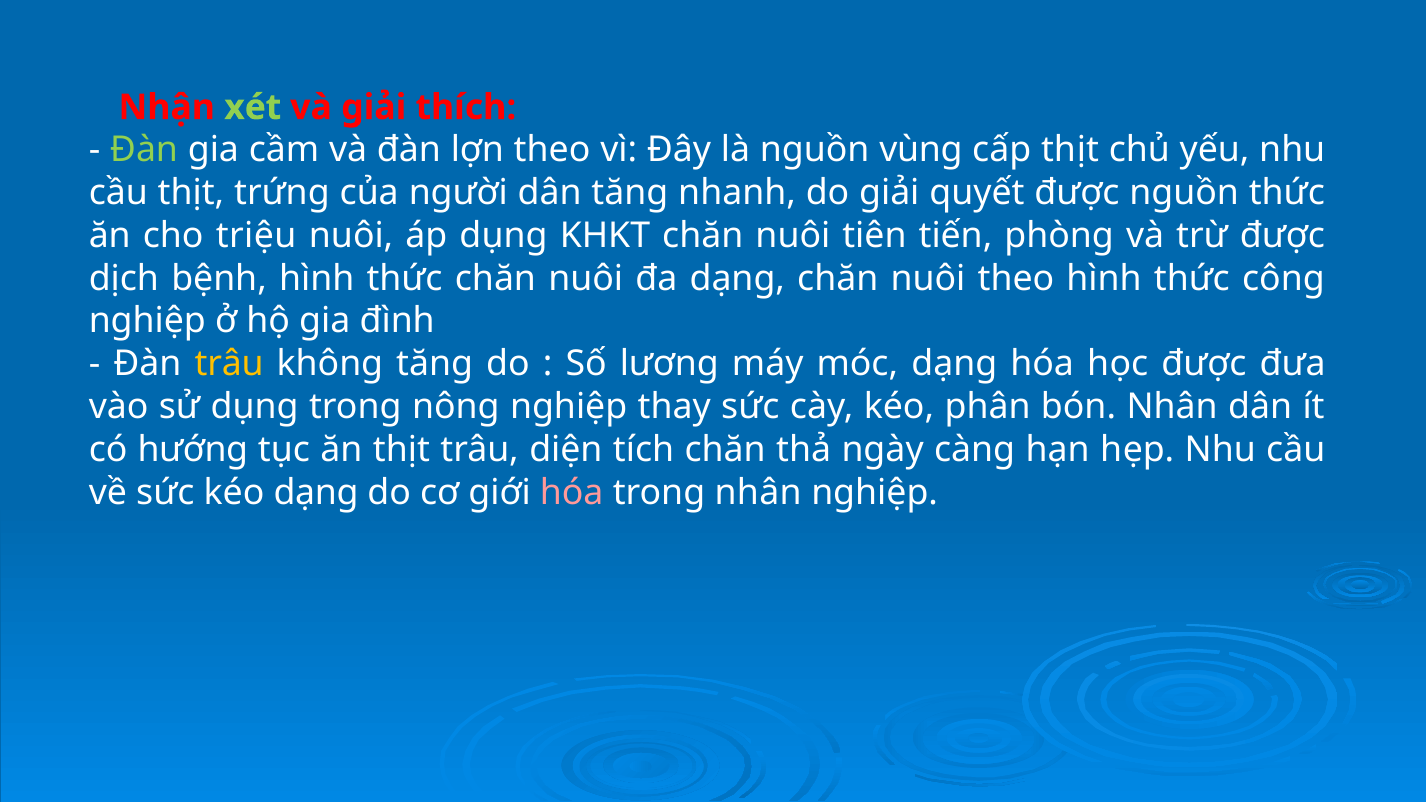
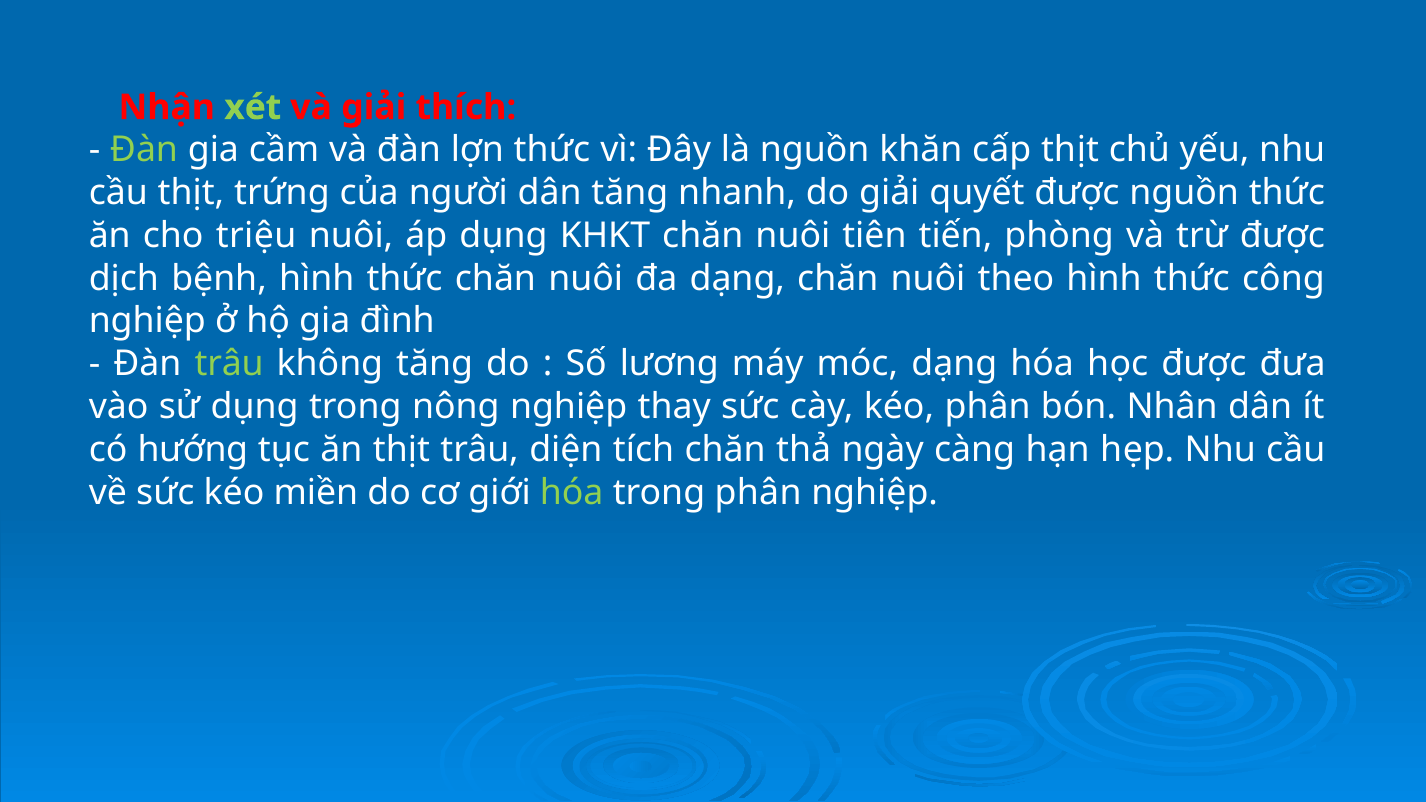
lợn theo: theo -> thức (552, 150)
vùng: vùng -> khăn (921, 150)
trâu colour: yellow -> light green (229, 364)
kéo dạng: dạng -> miền (316, 492)
hóa colour: pink -> light green (572, 492)
trong nhân: nhân -> phân (758, 492)
